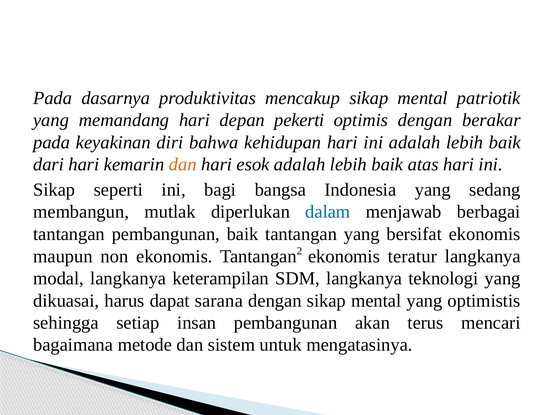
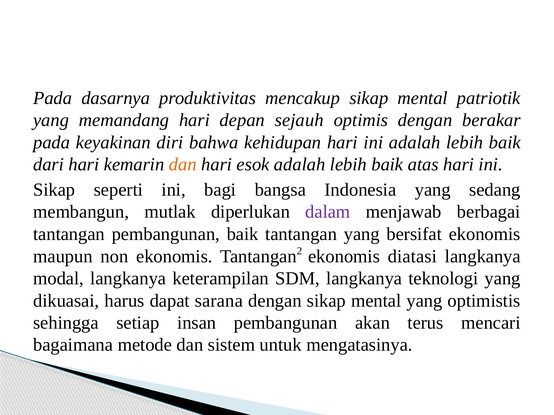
pekerti: pekerti -> sejauh (299, 120)
dalam colour: blue -> purple (328, 212)
teratur: teratur -> diatasi (412, 257)
